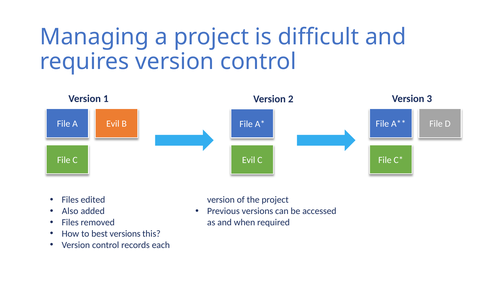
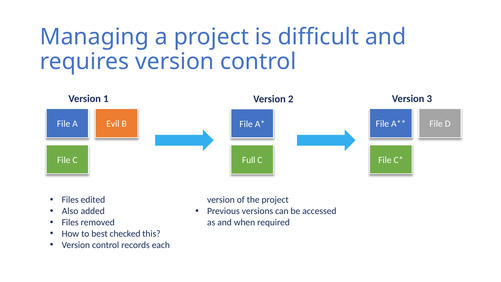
Evil: Evil -> Full (249, 160)
best versions: versions -> checked (125, 234)
